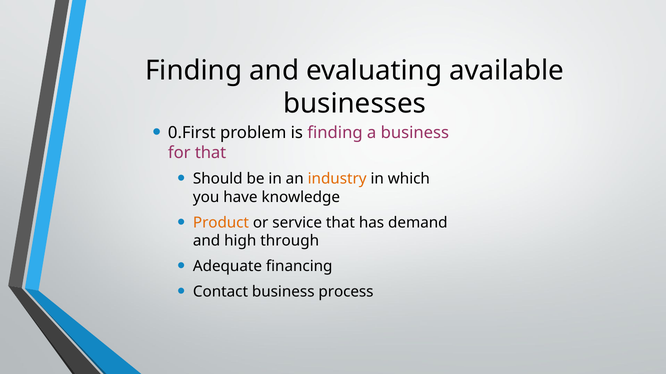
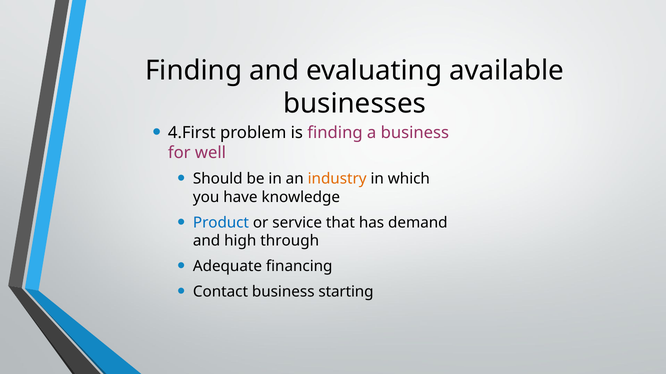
0.First: 0.First -> 4.First (192, 133)
for that: that -> well (210, 153)
Product colour: orange -> blue (221, 223)
process: process -> starting (346, 292)
